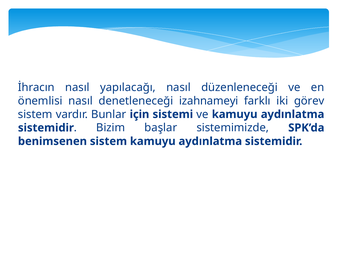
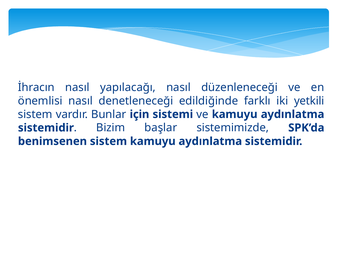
izahnameyi: izahnameyi -> edildiğinde (209, 101)
görev: görev -> yetkili (309, 101)
